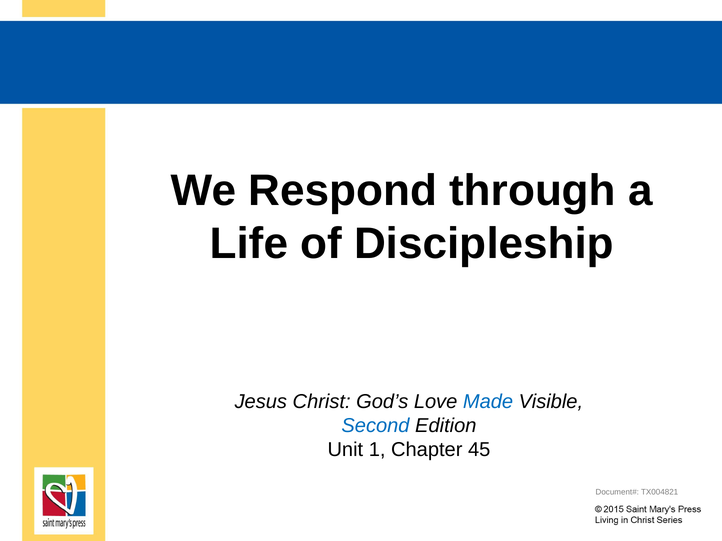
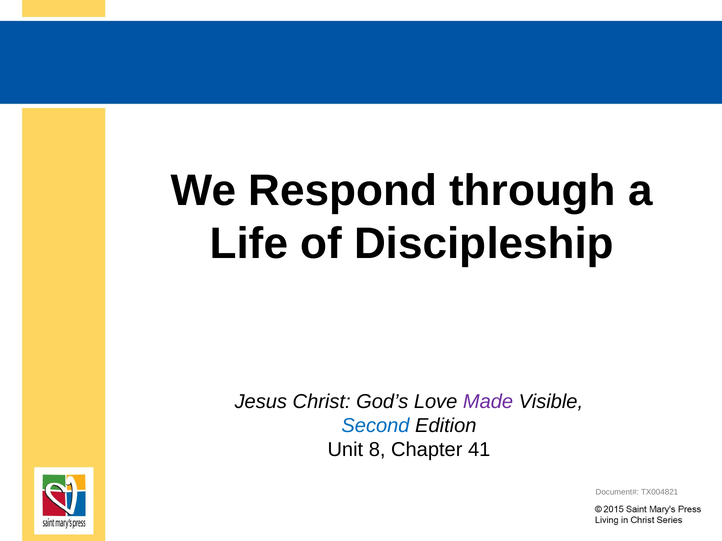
Made colour: blue -> purple (488, 402)
1: 1 -> 8 (377, 450)
45: 45 -> 41 (479, 450)
